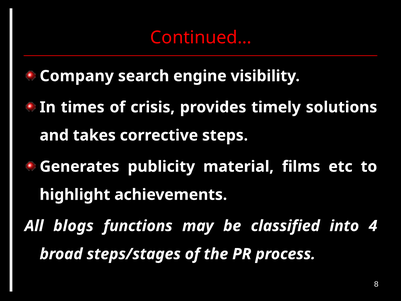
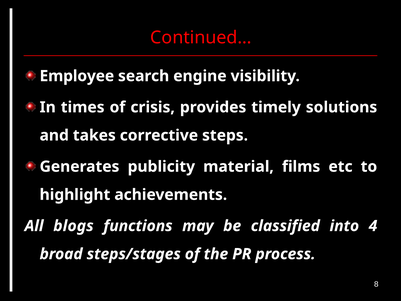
Company: Company -> Employee (77, 76)
